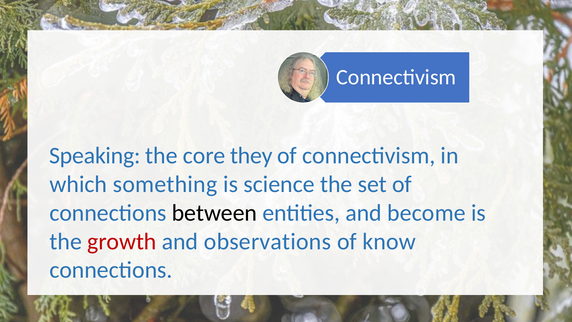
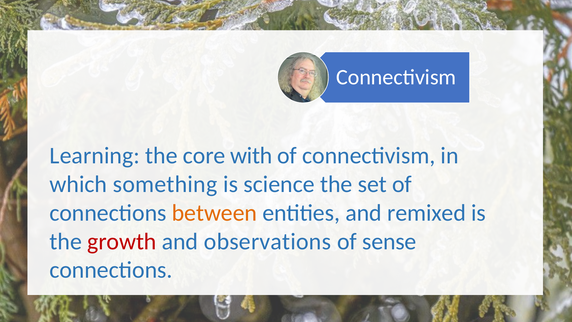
Speaking: Speaking -> Learning (95, 156)
they: they -> with (251, 156)
between colour: black -> orange (214, 213)
become: become -> remixed (427, 213)
know: know -> sense (389, 241)
